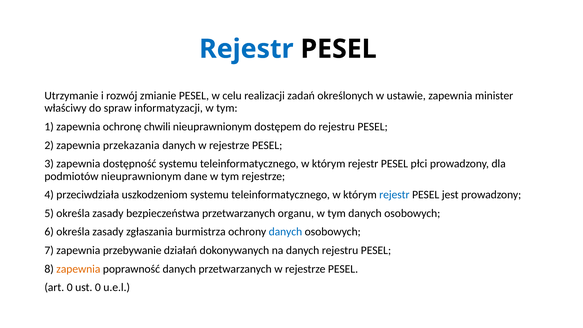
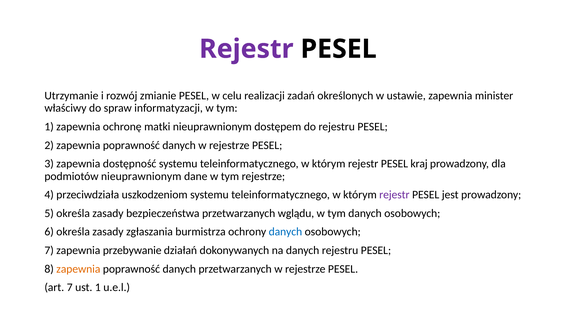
Rejestr colour: blue -> purple (246, 49)
chwili: chwili -> matki (157, 127)
2 zapewnia przekazania: przekazania -> poprawność (131, 145)
płci: płci -> kraj (419, 164)
rejestr colour: blue -> purple (394, 195)
organu: organu -> wglądu (296, 213)
art 0: 0 -> 7 (70, 287)
ust 0: 0 -> 1 (98, 287)
